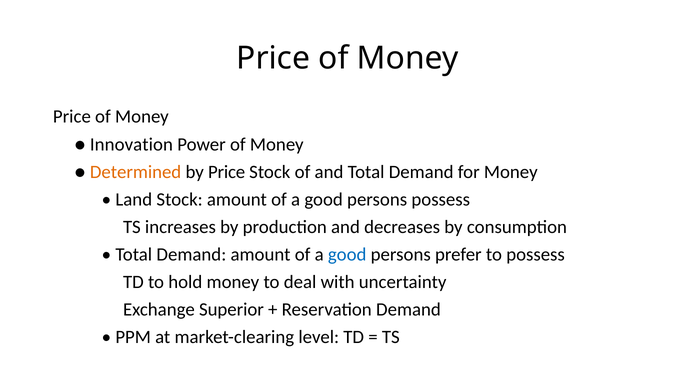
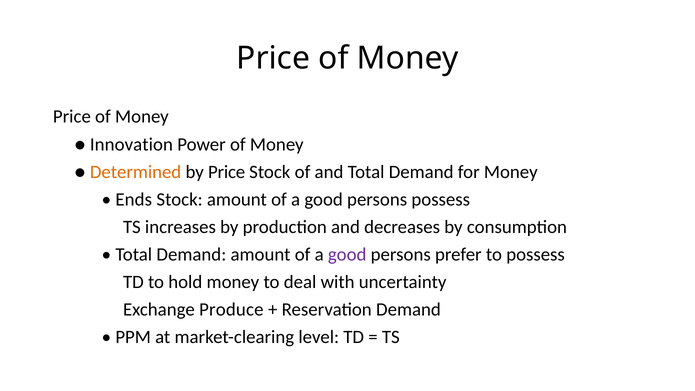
Land: Land -> Ends (134, 199)
good colour: blue -> purple (347, 255)
Superior: Superior -> Produce (231, 310)
